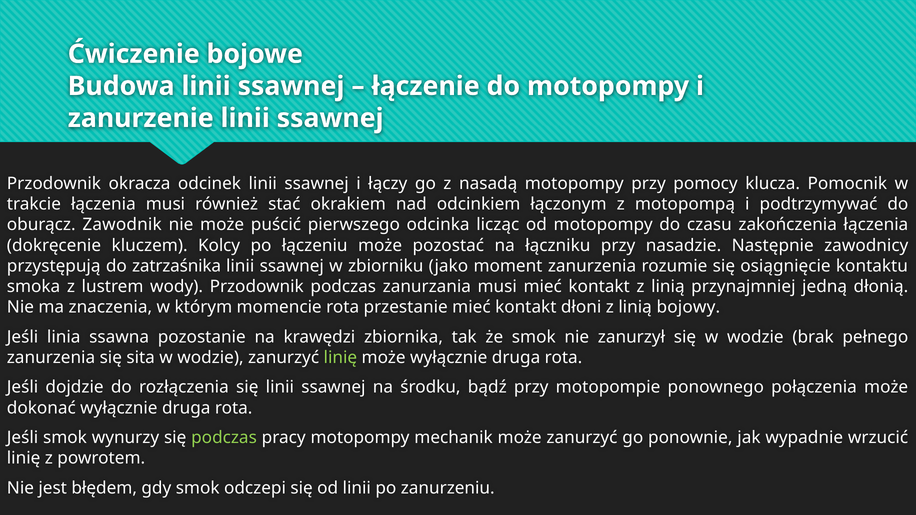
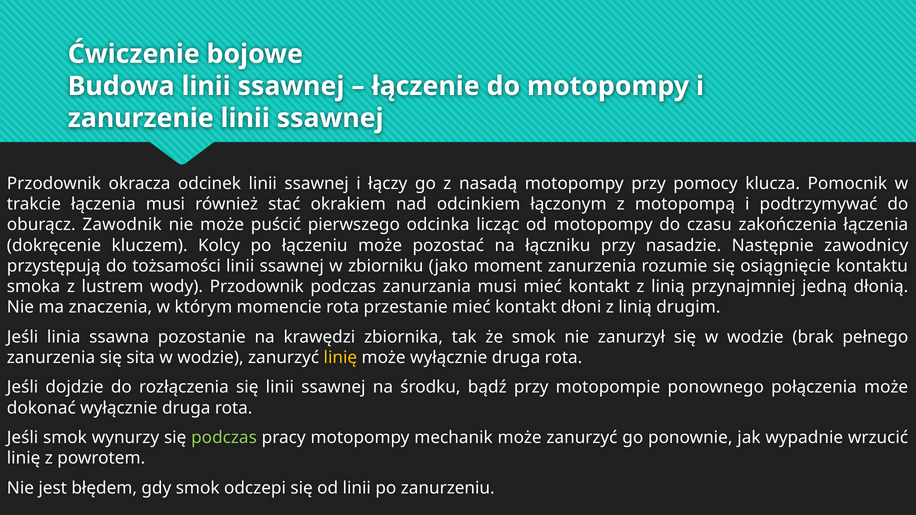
zatrzaśnika: zatrzaśnika -> tożsamości (177, 266)
bojowy: bojowy -> drugim (688, 307)
linię colour: light green -> yellow (340, 358)
